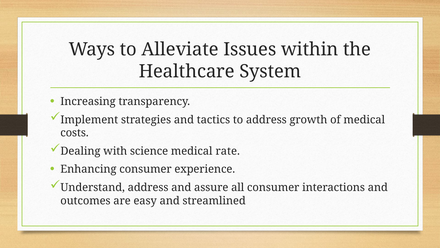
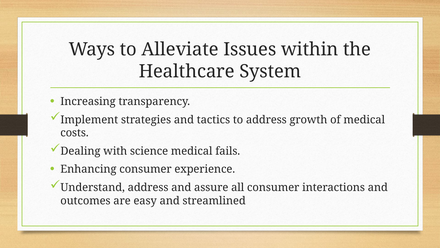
rate: rate -> fails (228, 151)
